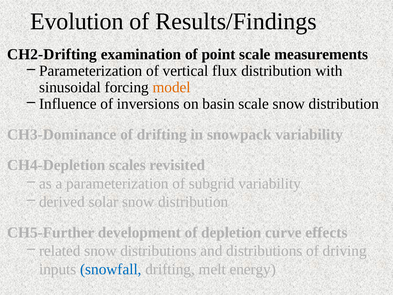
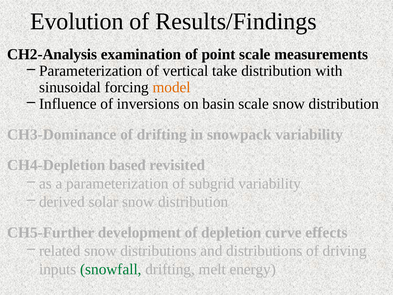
CH2-Drifting: CH2-Drifting -> CH2-Analysis (52, 54)
flux: flux -> take (225, 71)
scales: scales -> based (128, 165)
snowfall colour: blue -> green (111, 269)
